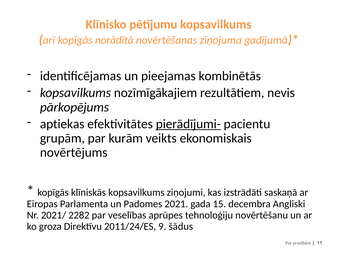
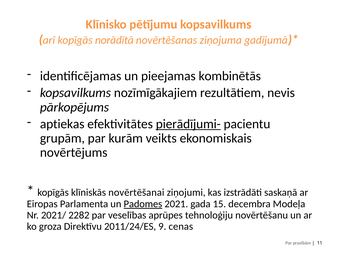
klīniskās kopsavilkums: kopsavilkums -> novērtēšanai (136, 192)
Padomes underline: none -> present (143, 204)
Angliski: Angliski -> Modeļa (289, 204)
šādus: šādus -> cenas (181, 226)
